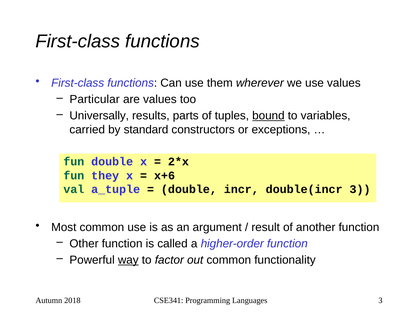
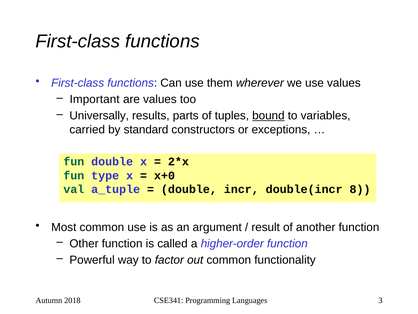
Particular: Particular -> Important (95, 99)
they: they -> type (105, 175)
x+6: x+6 -> x+0 (164, 175)
double(incr 3: 3 -> 8 (360, 189)
way underline: present -> none (128, 260)
